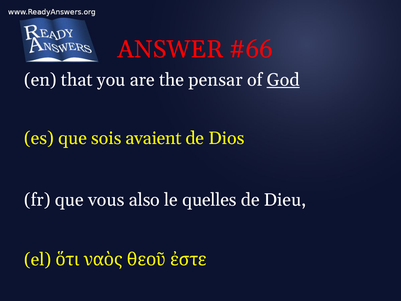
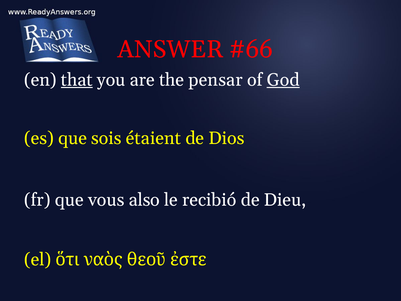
that underline: none -> present (77, 80)
avaient: avaient -> étaient (153, 138)
quelles: quelles -> recibió (209, 200)
